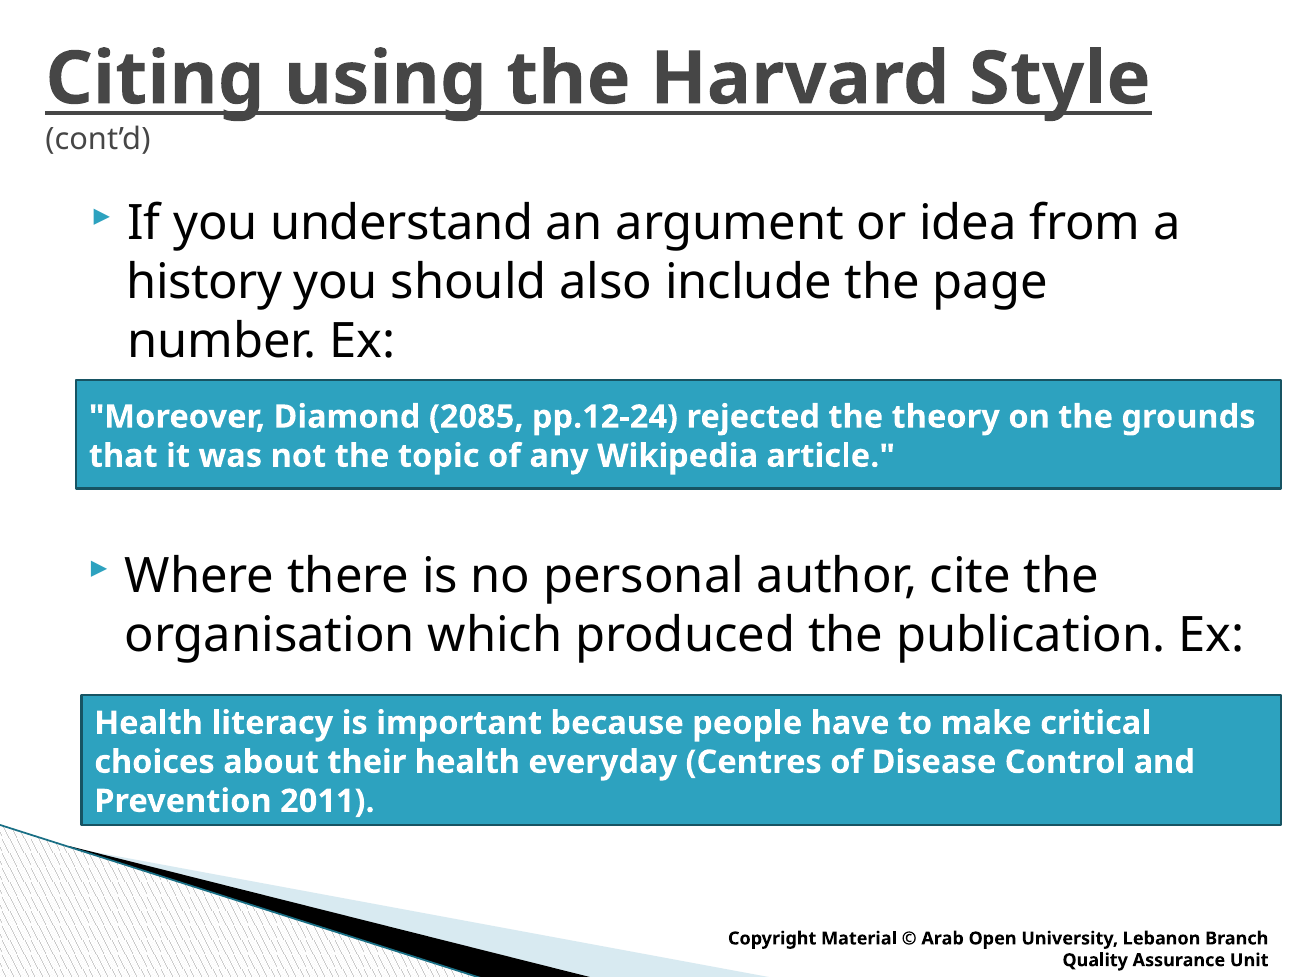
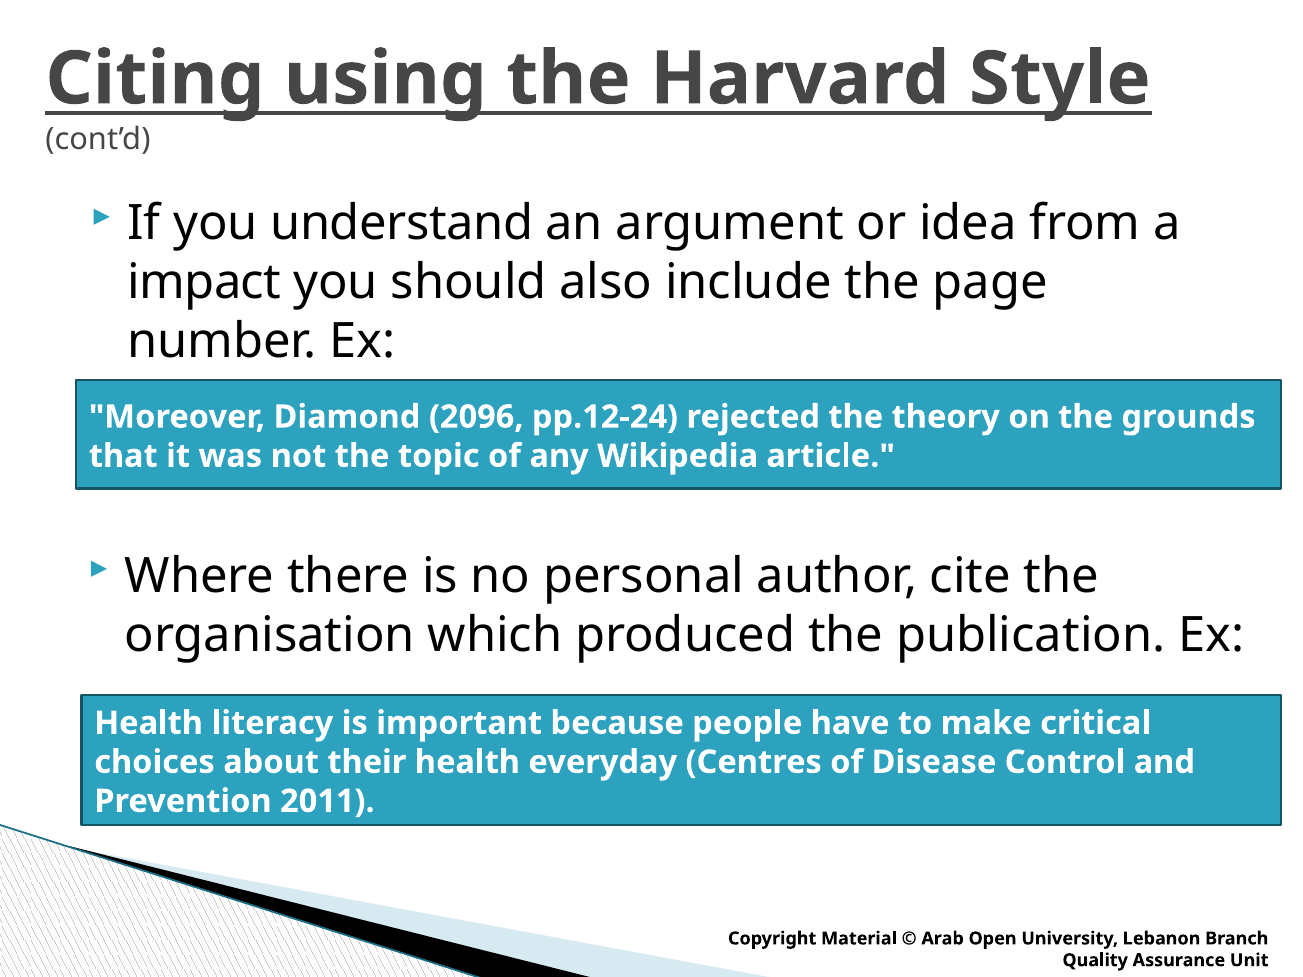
history: history -> impact (204, 282)
2085: 2085 -> 2096 (476, 417)
